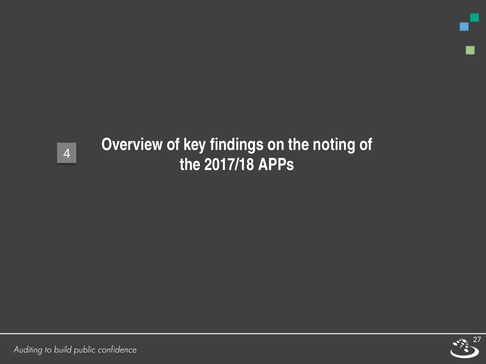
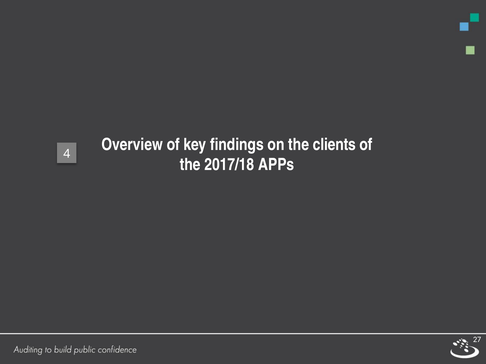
noting: noting -> clients (334, 145)
